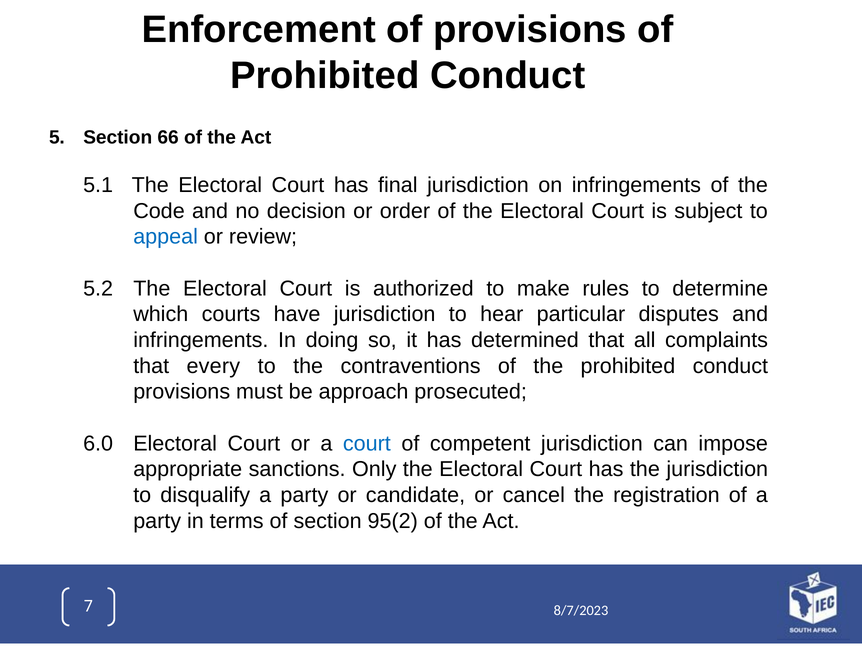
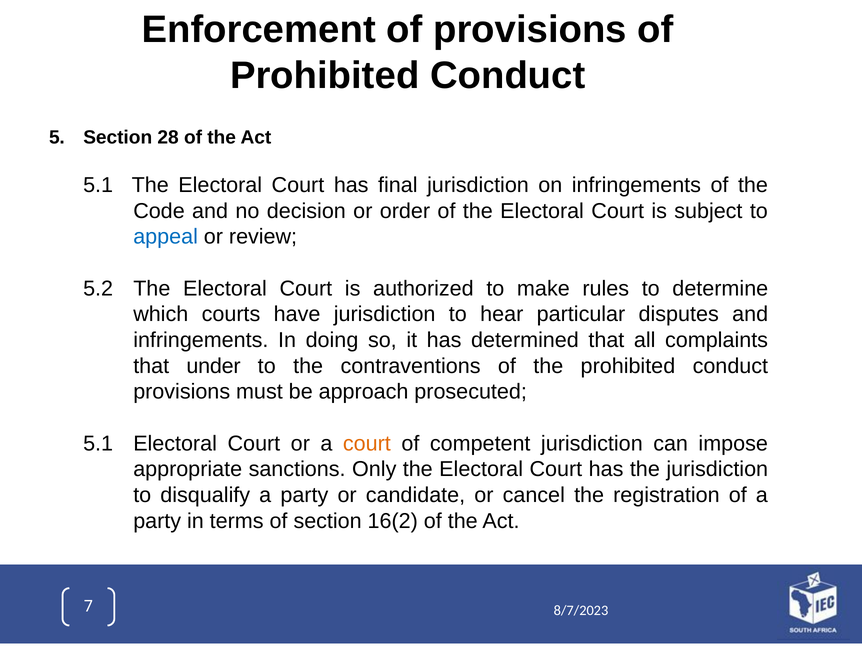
66: 66 -> 28 (168, 138)
every: every -> under (214, 366)
6.0: 6.0 -> 5.1 (98, 444)
court colour: blue -> orange (367, 444)
95(2: 95(2 -> 16(2 (393, 521)
